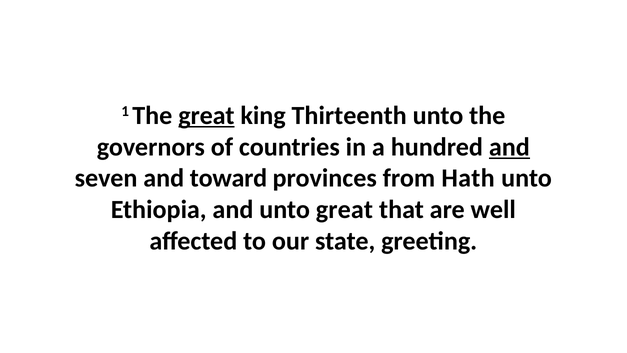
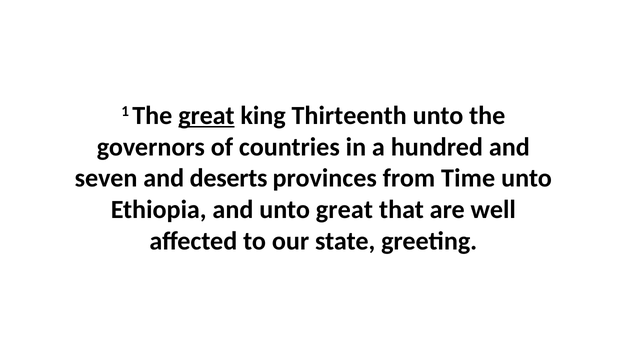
and underline: present -> none (509, 147)
toward: toward -> deserts (229, 178)
Hath: Hath -> Time (468, 178)
